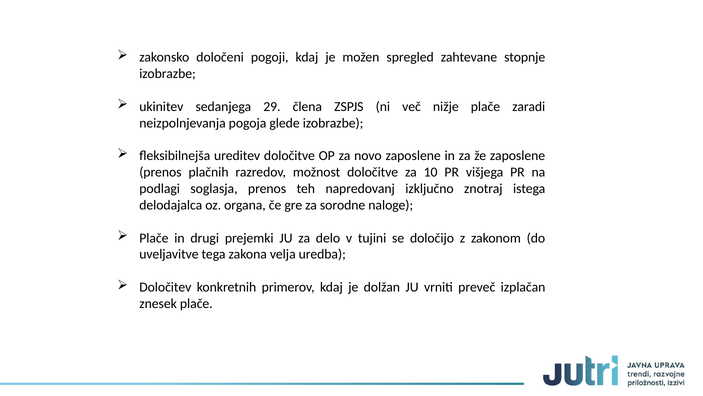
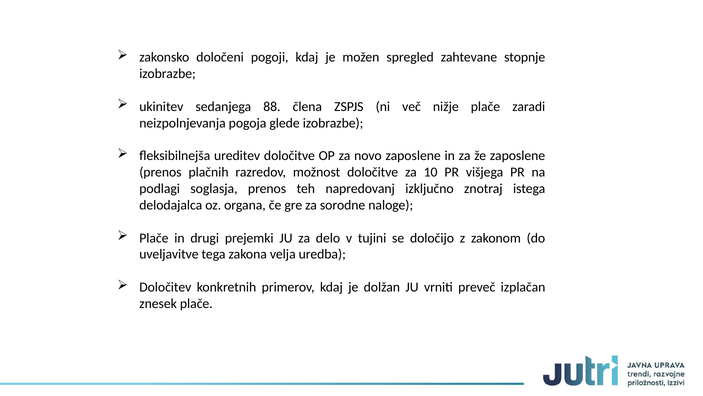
29: 29 -> 88 (272, 107)
